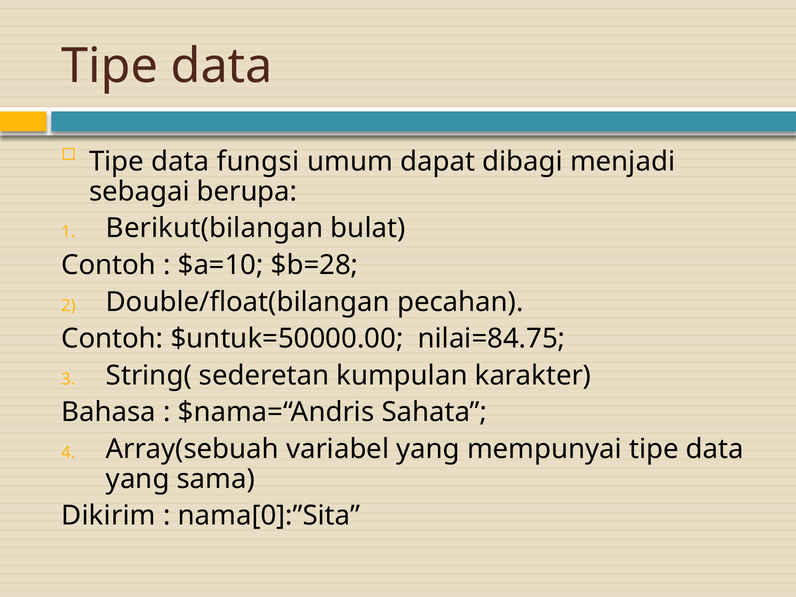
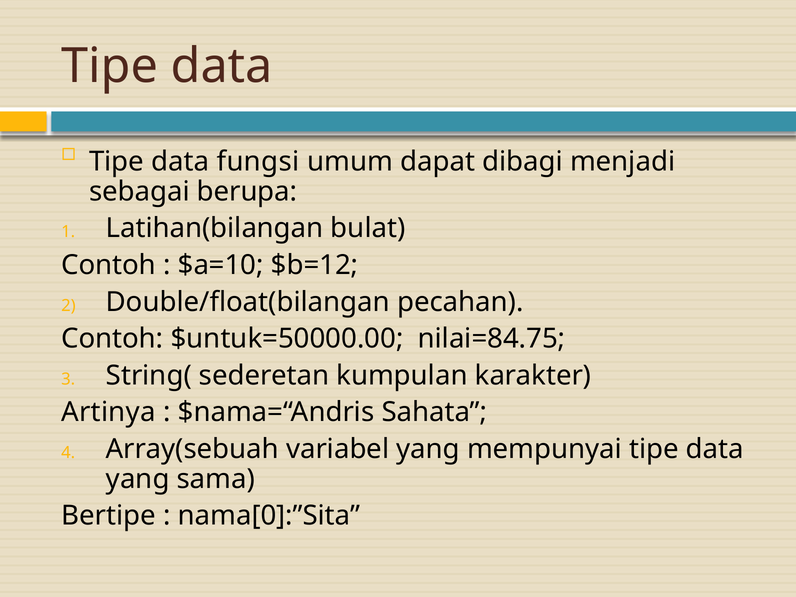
Berikut(bilangan: Berikut(bilangan -> Latihan(bilangan (215, 228)
$b=28: $b=28 -> $b=12 (315, 265)
Bahasa: Bahasa -> Artinya (108, 412)
Dikirim: Dikirim -> Bertipe (109, 516)
